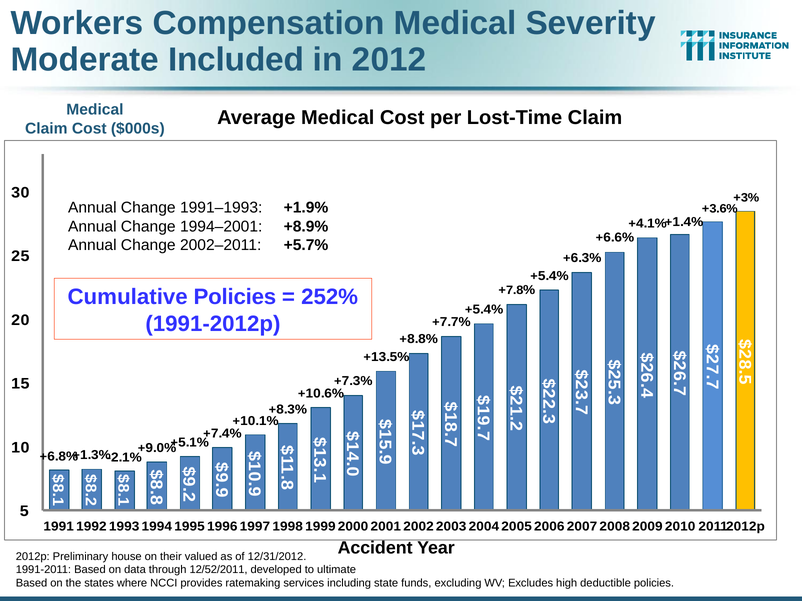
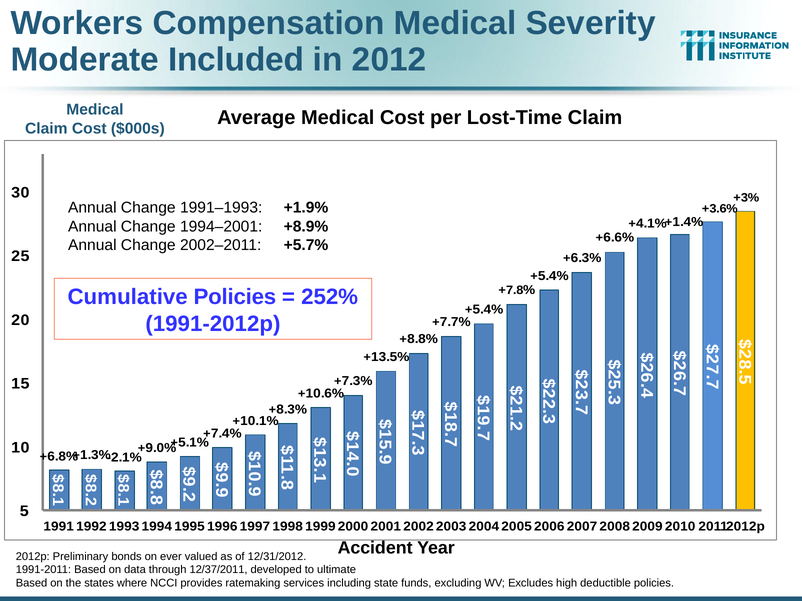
house: house -> bonds (127, 557)
their: their -> ever (171, 557)
12/52/2011: 12/52/2011 -> 12/37/2011 (219, 570)
